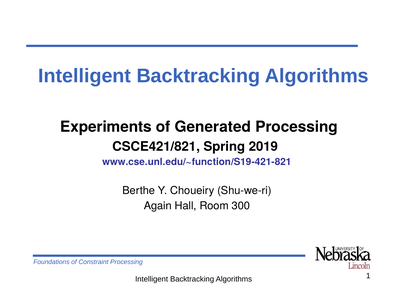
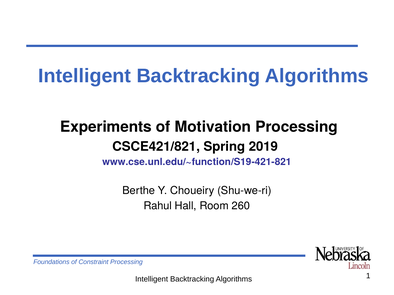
Generated: Generated -> Motivation (213, 127)
Again: Again -> Rahul (158, 206)
300: 300 -> 260 (241, 206)
